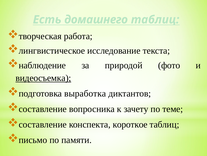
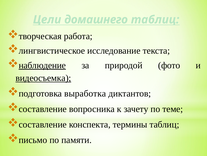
Есть: Есть -> Цели (47, 20)
наблюдение underline: none -> present (42, 65)
короткое: короткое -> термины (130, 124)
